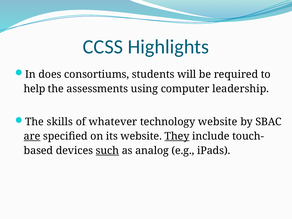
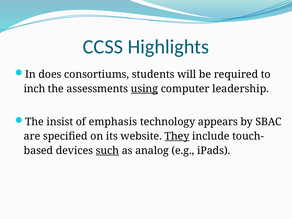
help: help -> inch (34, 89)
using underline: none -> present (144, 89)
skills: skills -> insist (60, 122)
whatever: whatever -> emphasis (113, 122)
technology website: website -> appears (218, 122)
are underline: present -> none (32, 136)
